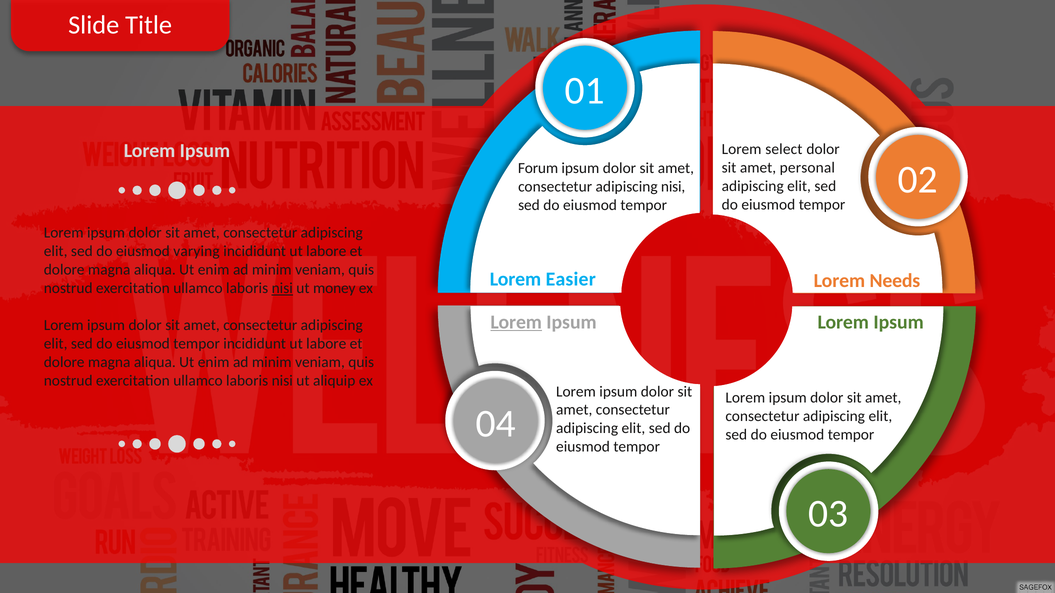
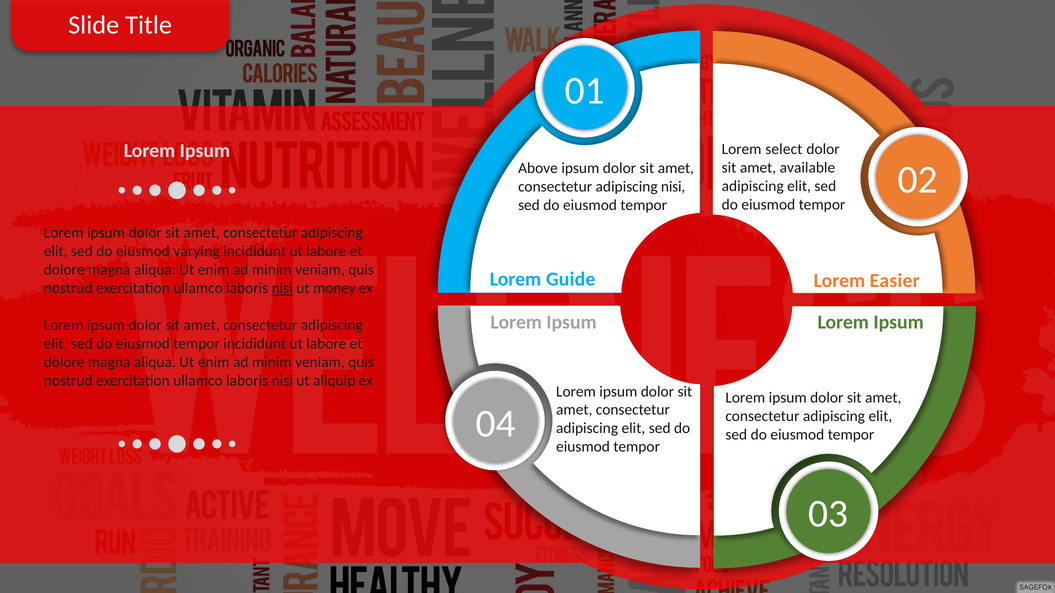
personal: personal -> available (807, 168)
Forum: Forum -> Above (538, 168)
Easier: Easier -> Guide (571, 280)
Needs: Needs -> Easier (895, 281)
Lorem underline: present -> none (516, 322)
